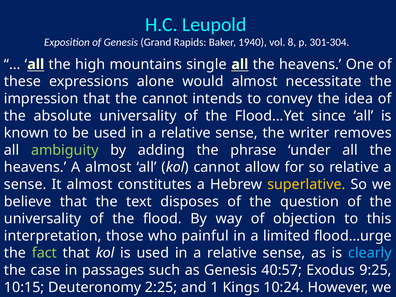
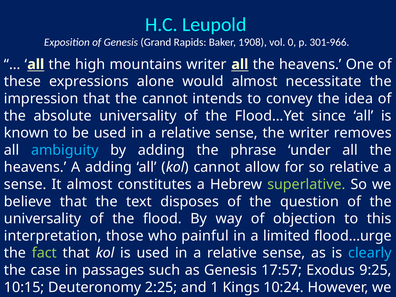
1940: 1940 -> 1908 (253, 42)
8: 8 -> 0 (292, 42)
301-304: 301-304 -> 301-966 (329, 42)
mountains single: single -> writer (206, 64)
ambiguity colour: light green -> light blue (65, 150)
A almost: almost -> adding (108, 167)
superlative colour: yellow -> light green (306, 184)
40:57: 40:57 -> 17:57 (282, 270)
